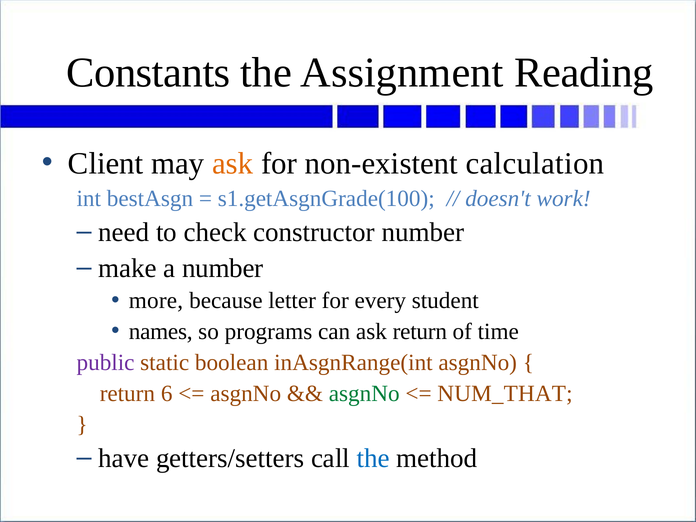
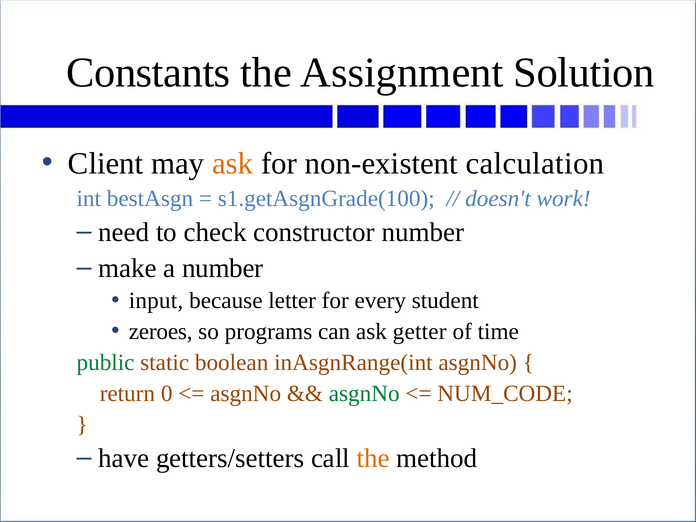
Reading: Reading -> Solution (584, 73)
more: more -> input (156, 301)
names: names -> zeroes (161, 331)
ask return: return -> getter (420, 331)
public colour: purple -> green (106, 363)
6: 6 -> 0 (167, 394)
NUM_THAT: NUM_THAT -> NUM_CODE (505, 394)
the colour: blue -> orange (373, 458)
